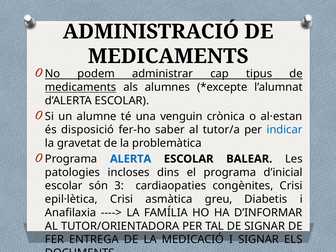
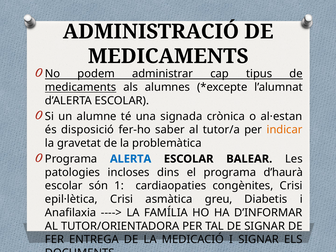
venguin: venguin -> signada (181, 116)
indicar colour: blue -> orange (285, 130)
d’inicial: d’inicial -> d’haurà (283, 172)
3: 3 -> 1 (119, 186)
